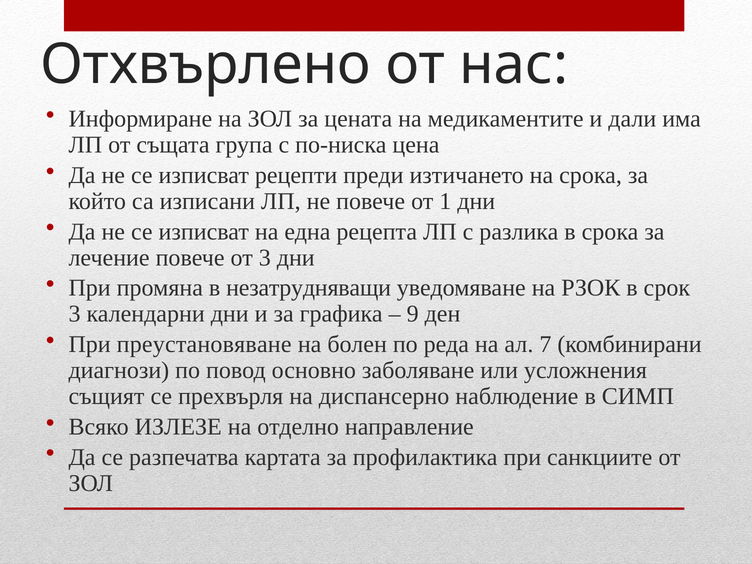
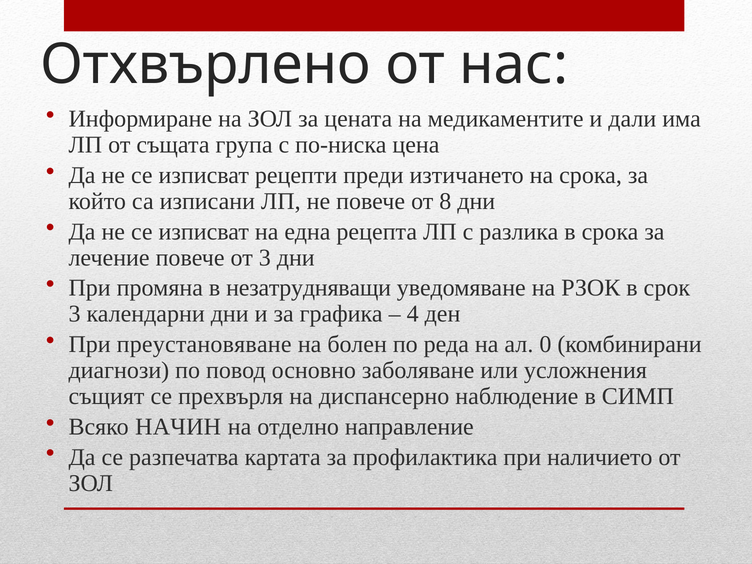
1: 1 -> 8 (445, 201)
9: 9 -> 4 (413, 314)
7: 7 -> 0 (545, 344)
ИЗЛЕЗЕ: ИЗЛЕЗЕ -> НАЧИН (178, 427)
санкциите: санкциите -> наличието (600, 457)
